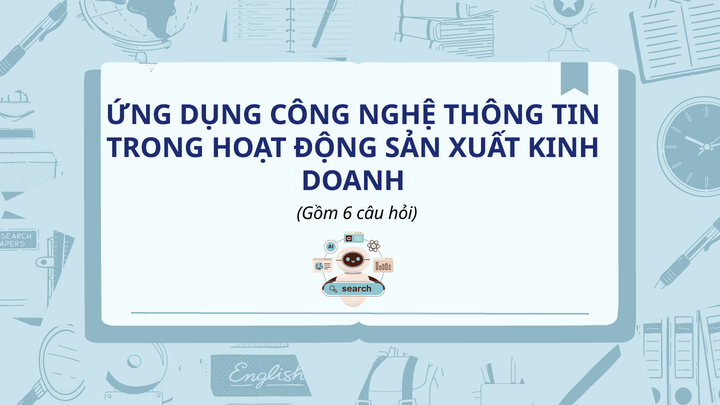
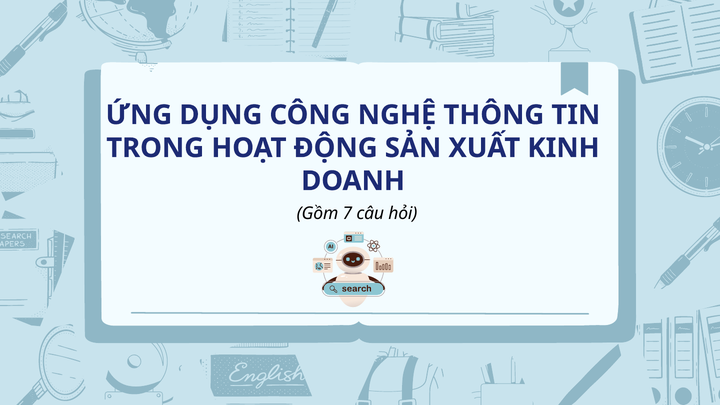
6: 6 -> 7 (347, 213)
